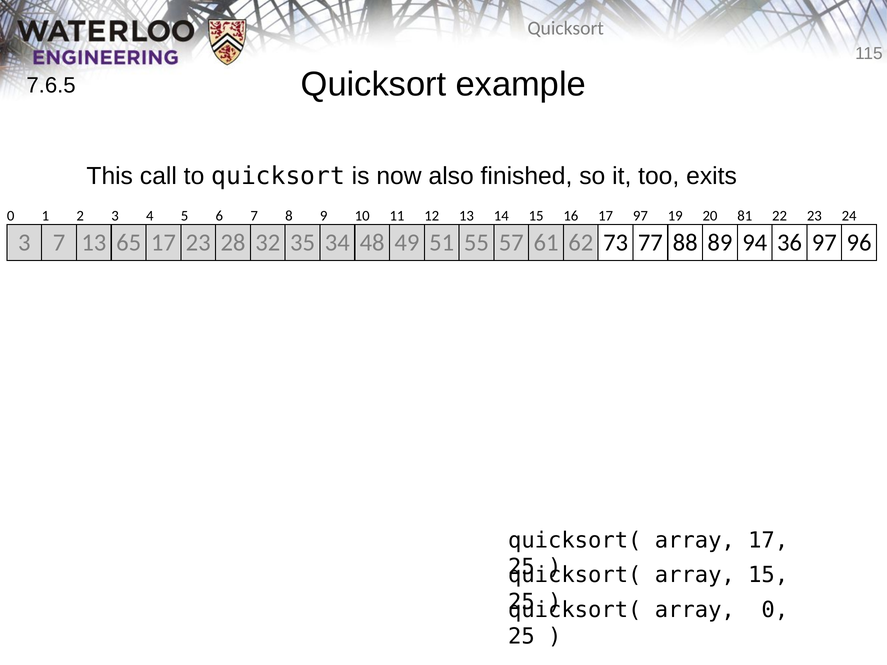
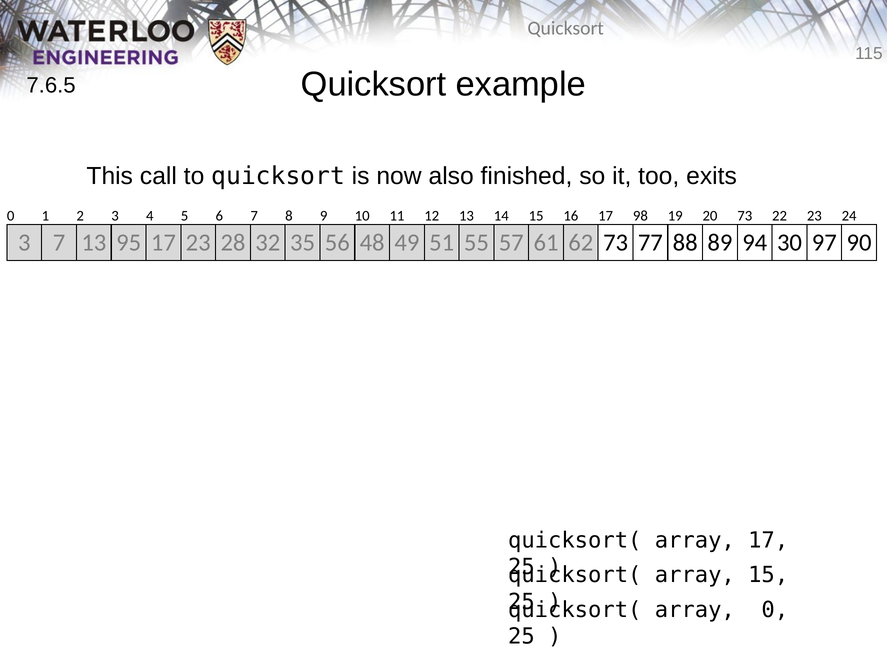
17 97: 97 -> 98 (640, 216)
20 81: 81 -> 73 (745, 216)
65: 65 -> 95 (129, 243)
34: 34 -> 56 (337, 243)
36: 36 -> 30 (790, 243)
96: 96 -> 90 (859, 243)
